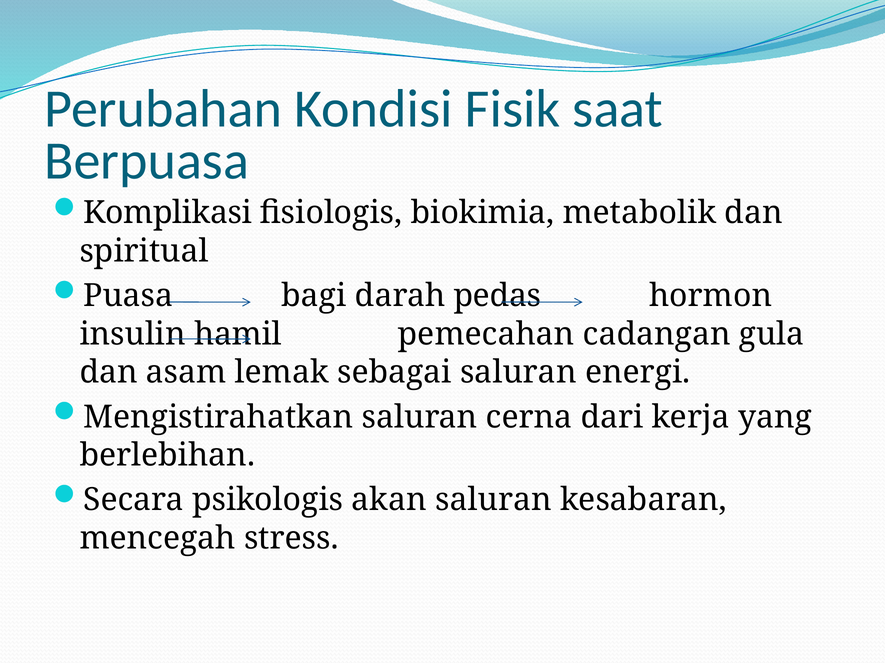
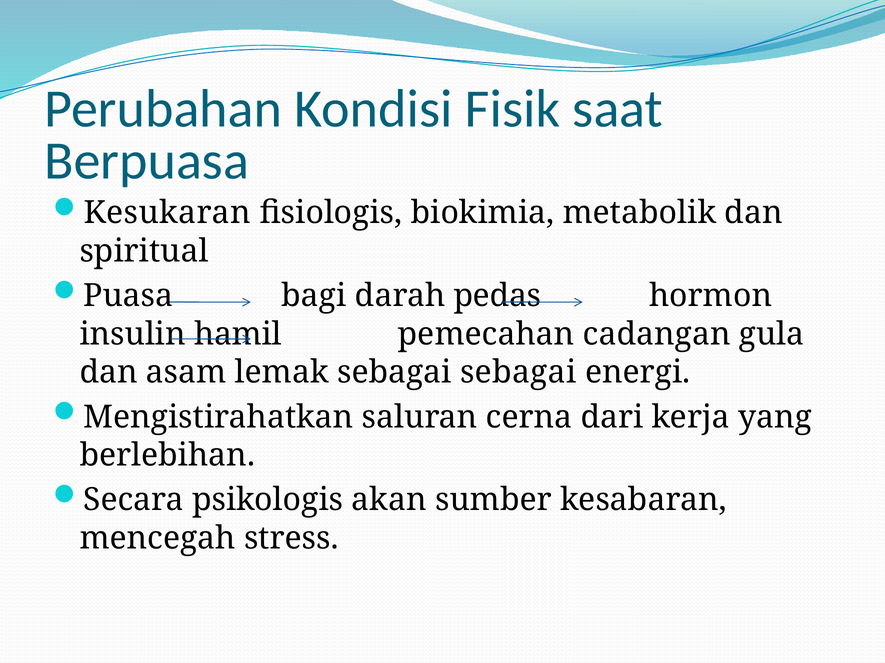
Komplikasi: Komplikasi -> Kesukaran (167, 213)
sebagai saluran: saluran -> sebagai (518, 373)
akan saluran: saluran -> sumber (494, 500)
